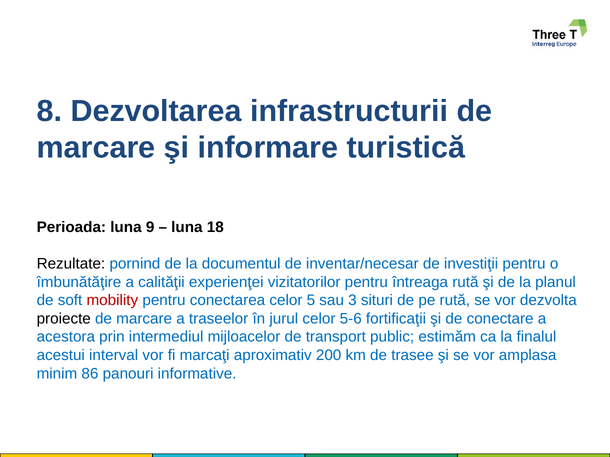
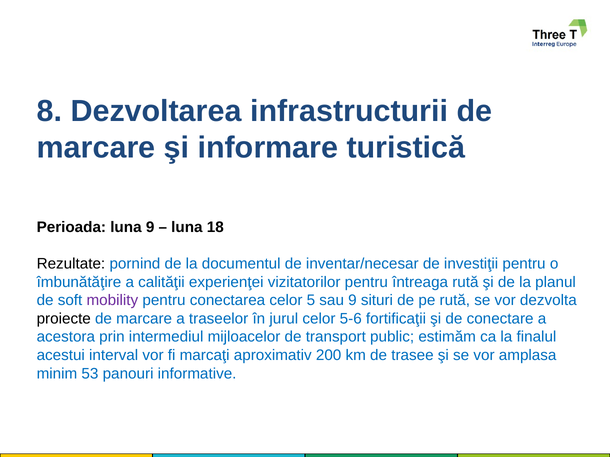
mobility colour: red -> purple (112, 301)
sau 3: 3 -> 9 (352, 301)
86: 86 -> 53 (90, 374)
